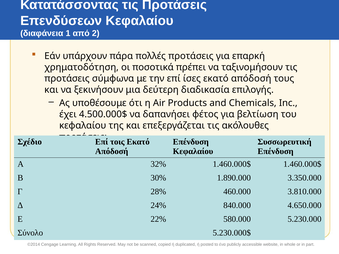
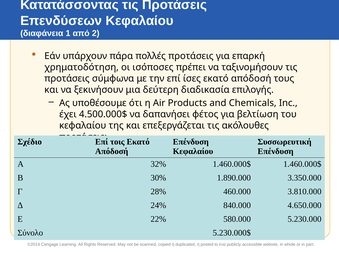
ποσοτικά: ποσοτικά -> ισόποσες (153, 67)
